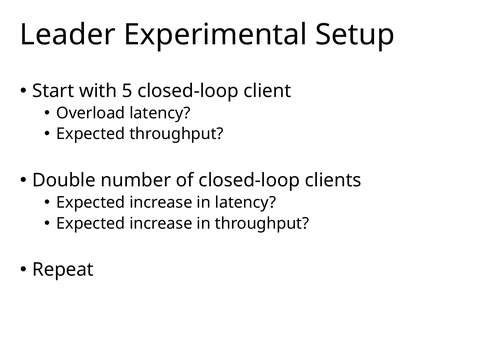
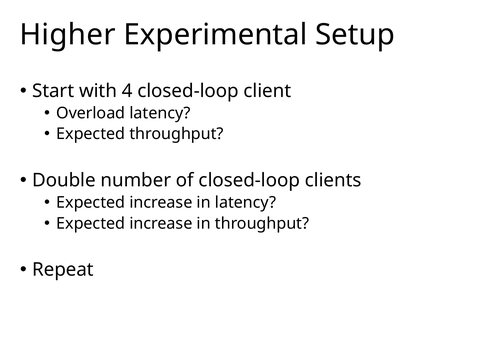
Leader: Leader -> Higher (67, 35)
5: 5 -> 4 (127, 91)
